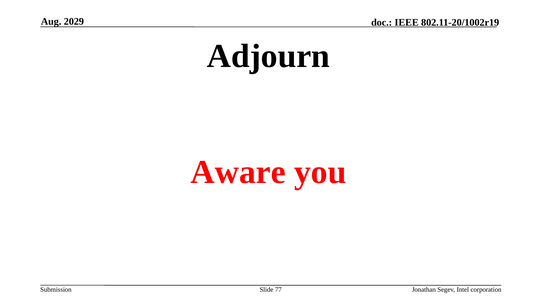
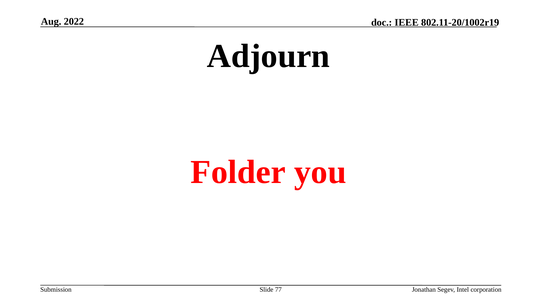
2029: 2029 -> 2022 (74, 21)
Aware: Aware -> Folder (238, 172)
